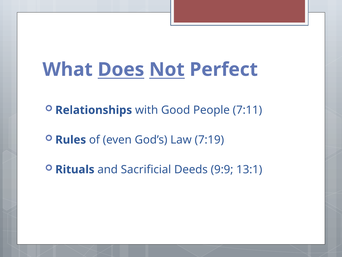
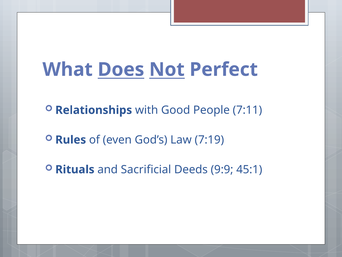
13:1: 13:1 -> 45:1 (249, 169)
